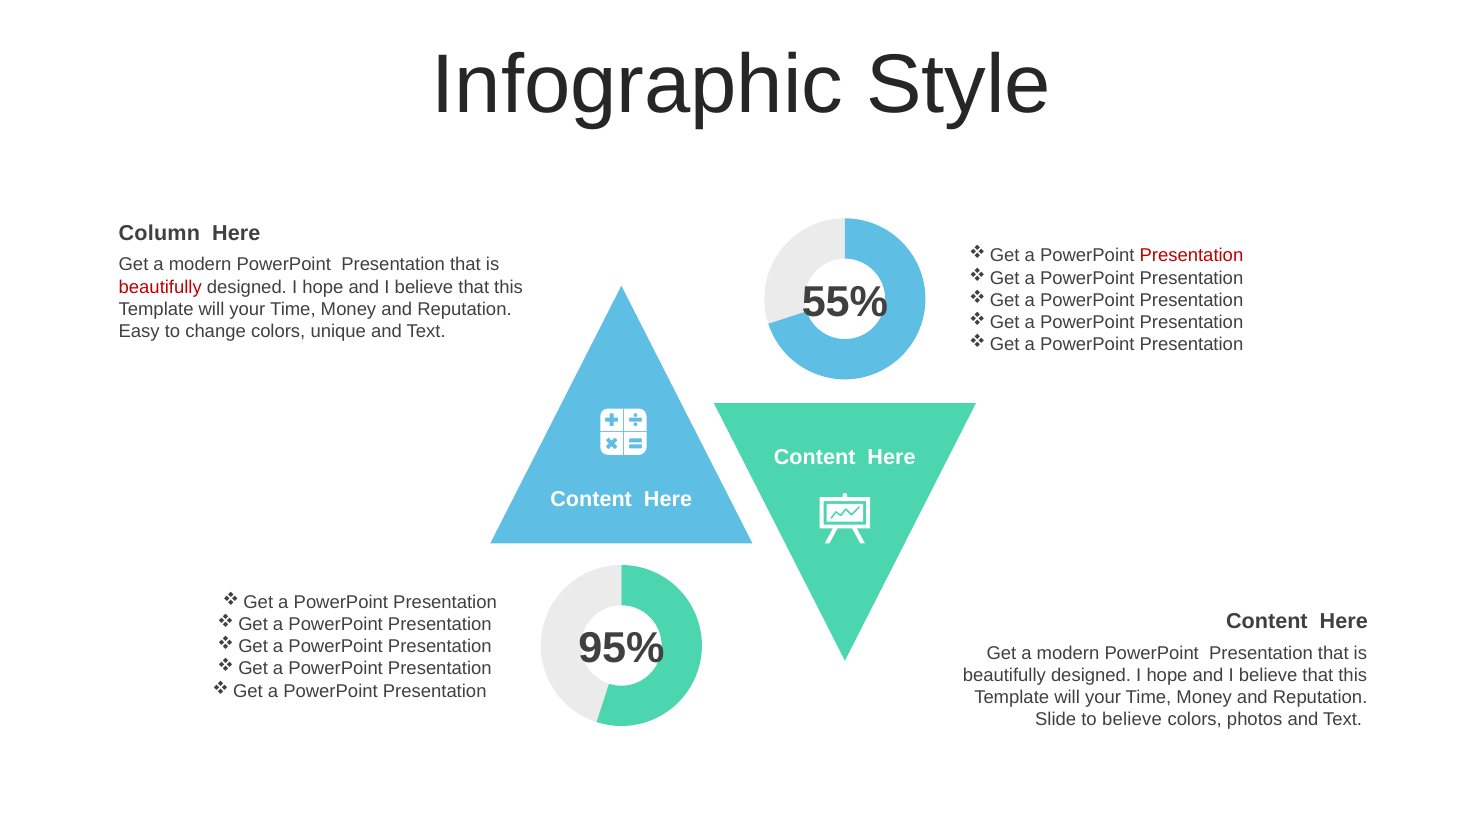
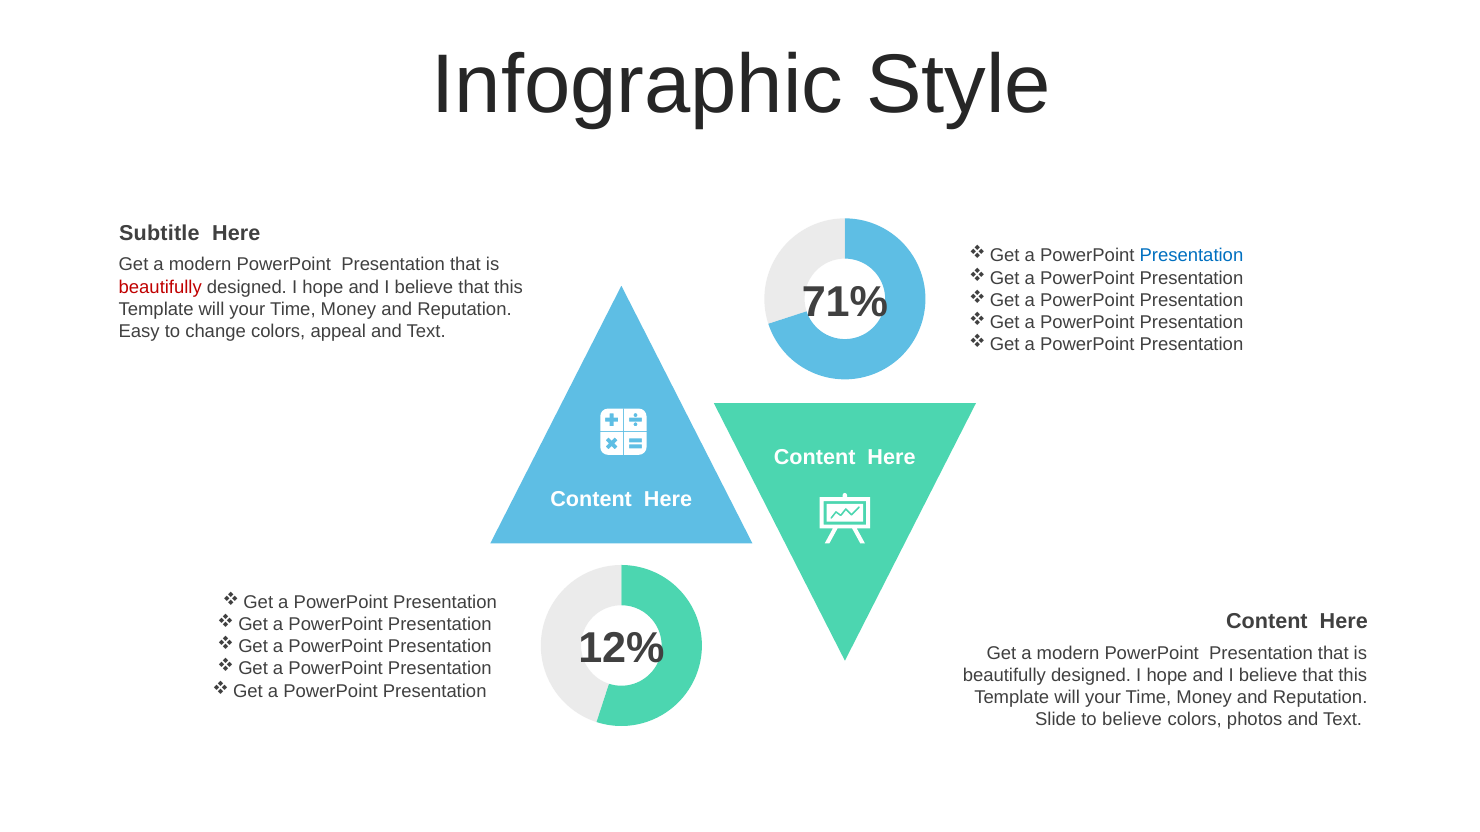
Column: Column -> Subtitle (159, 233)
Presentation colour: red -> blue (1191, 256)
55%: 55% -> 71% (845, 302)
unique: unique -> appeal (338, 332)
95%: 95% -> 12% (621, 649)
